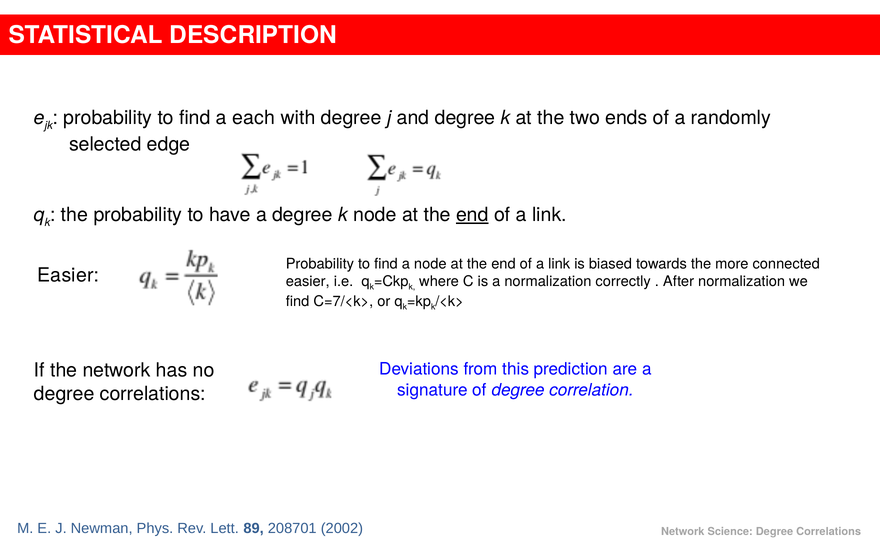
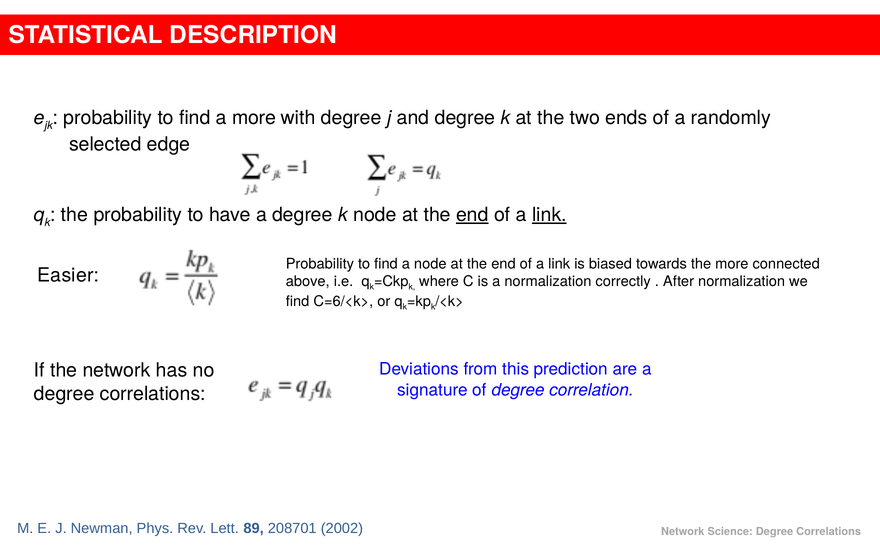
a each: each -> more (254, 118)
link underline: none -> present (549, 215)
easier: easier -> above (308, 281)
C=7/<k>: C=7/<k> -> C=6/<k> (343, 301)
